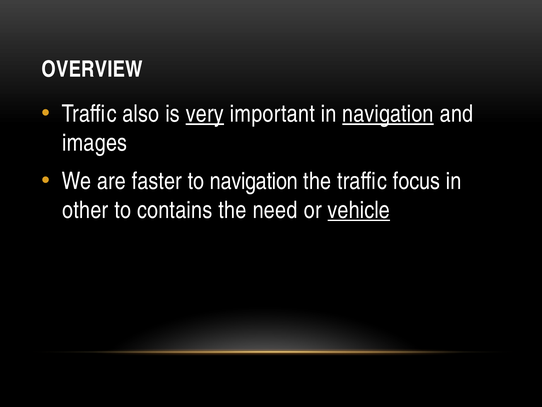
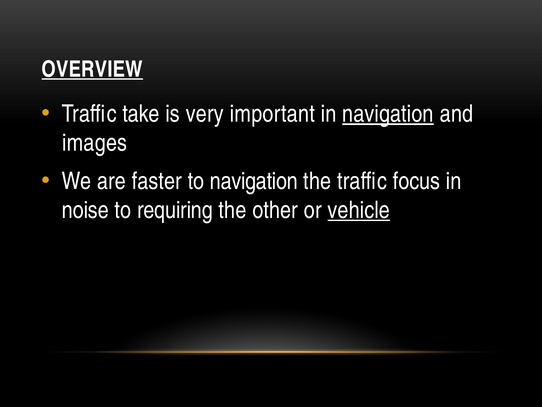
OVERVIEW underline: none -> present (92, 69)
also: also -> take (141, 114)
very underline: present -> none (205, 114)
other: other -> noise (85, 210)
contains: contains -> requiring (175, 210)
need: need -> other (275, 210)
